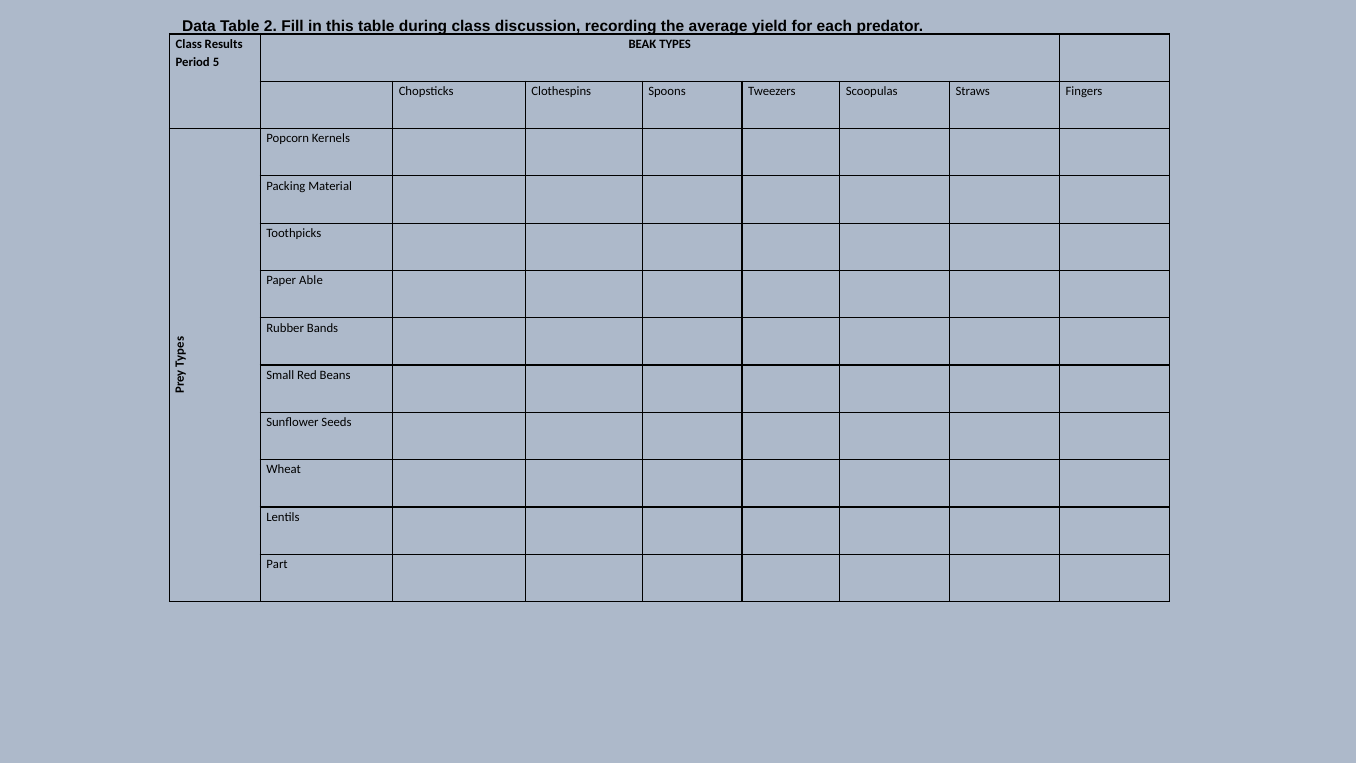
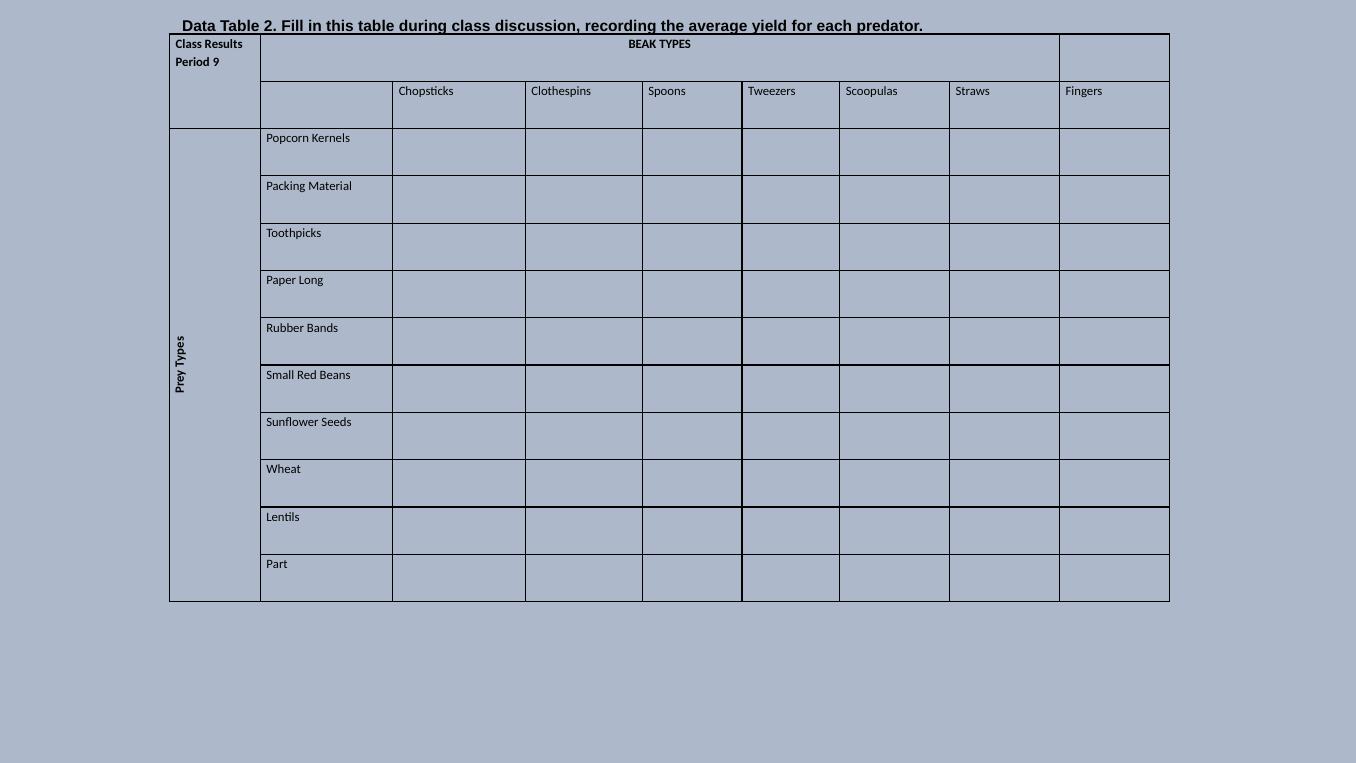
5: 5 -> 9 (216, 62)
Able: Able -> Long (311, 280)
